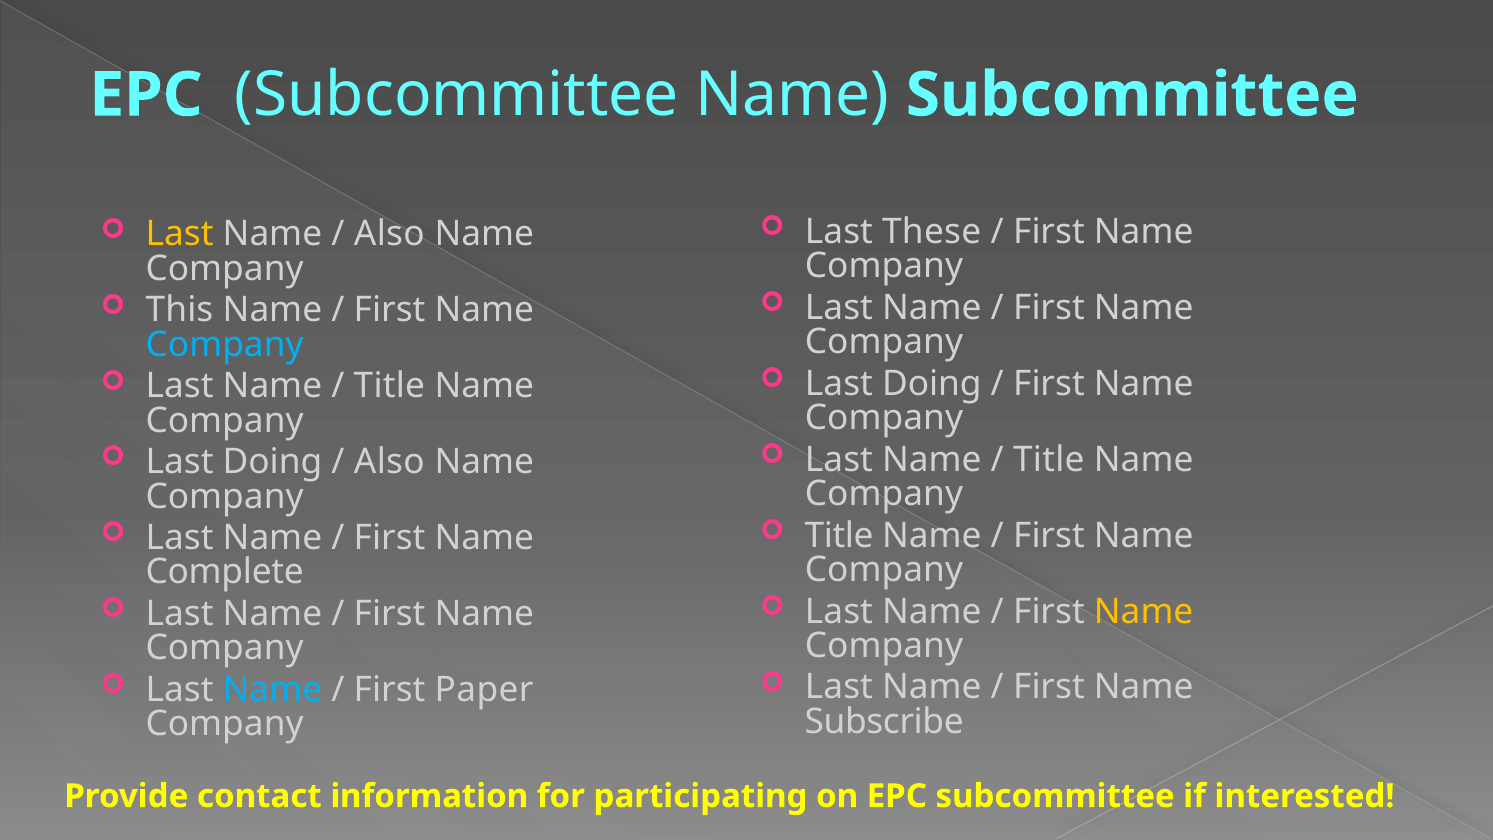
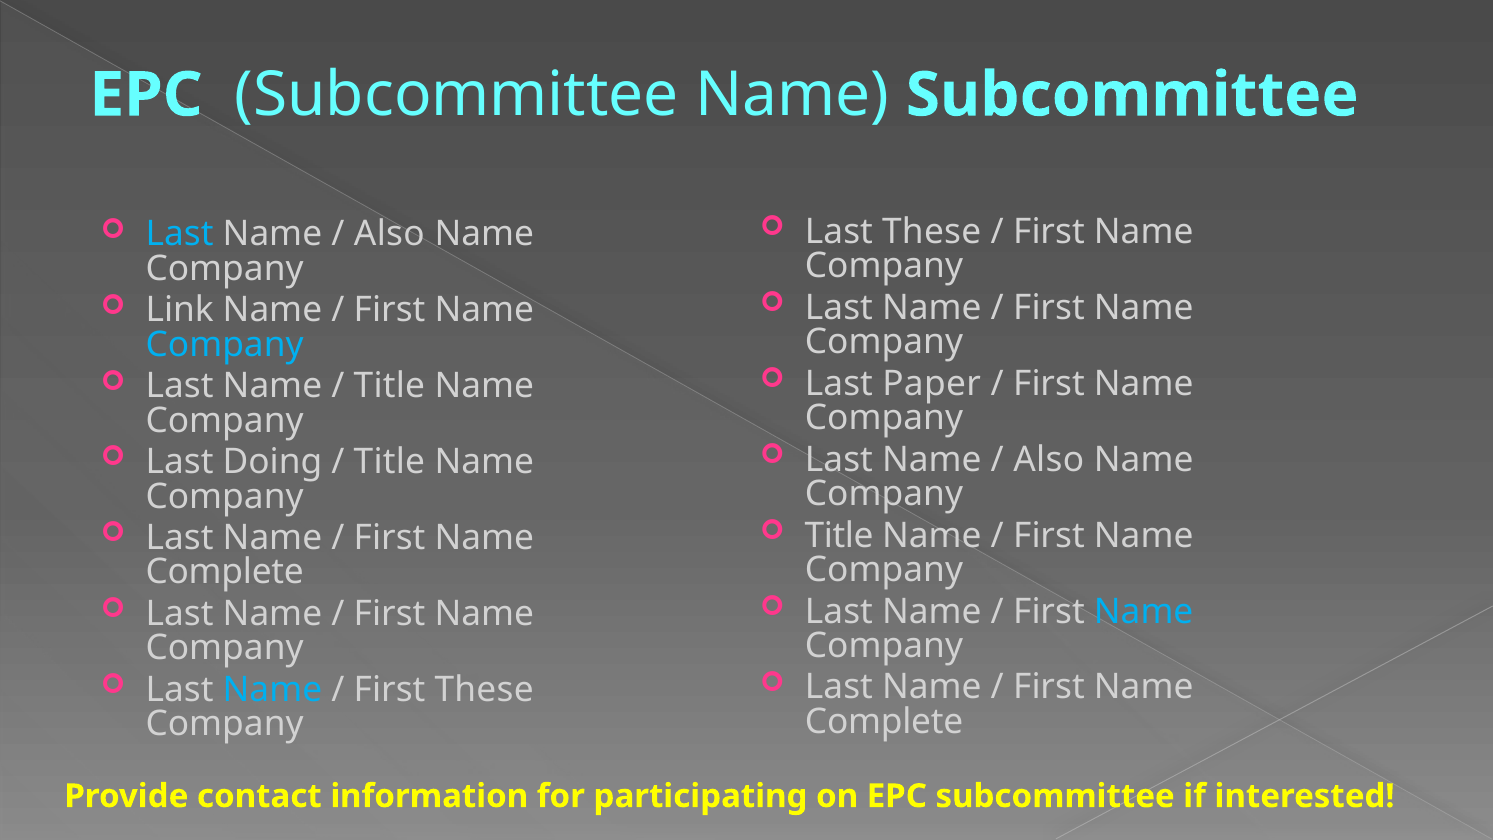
Last colour: yellow -> light blue (180, 234)
This: This -> Link (180, 310)
Doing: Doing -> Paper (932, 383)
Title: Title -> Also (1049, 459)
Also: Also -> Title (389, 462)
Name colour: yellow -> light blue (1144, 611)
First Paper: Paper -> These (484, 690)
Subscribe: Subscribe -> Complete (884, 721)
